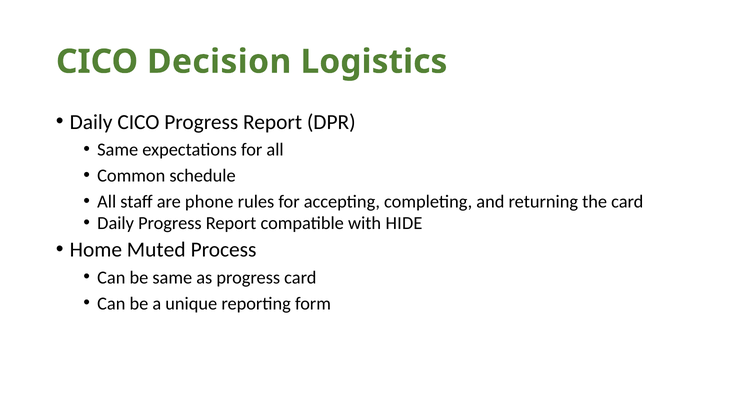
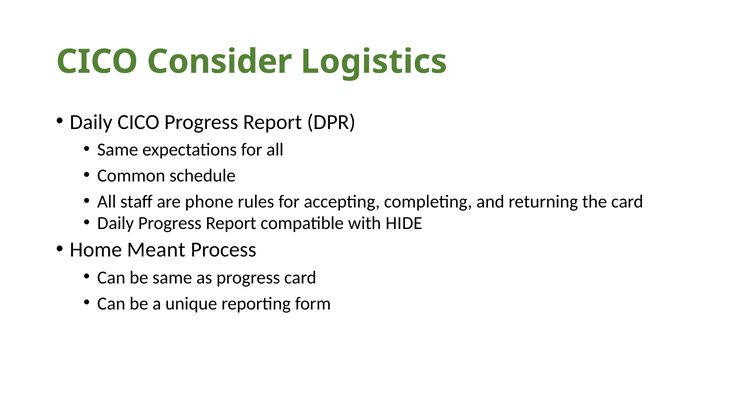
Decision: Decision -> Consider (219, 62)
Muted: Muted -> Meant (156, 250)
